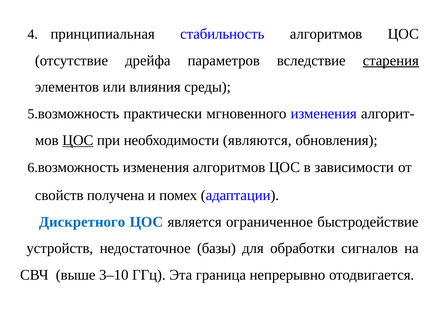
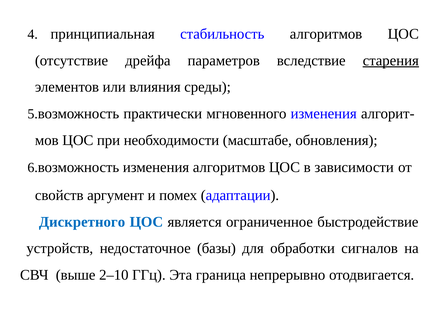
ЦОС underline: present -> none (78, 140)
являются: являются -> масштабе (257, 140)
получена: получена -> аргумент (116, 195)
3–10: 3–10 -> 2–10 (114, 275)
